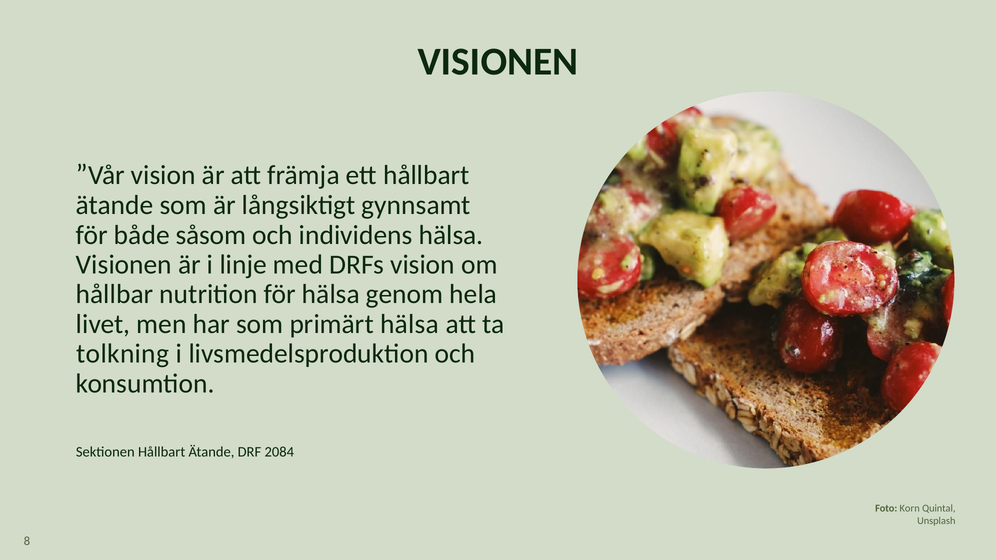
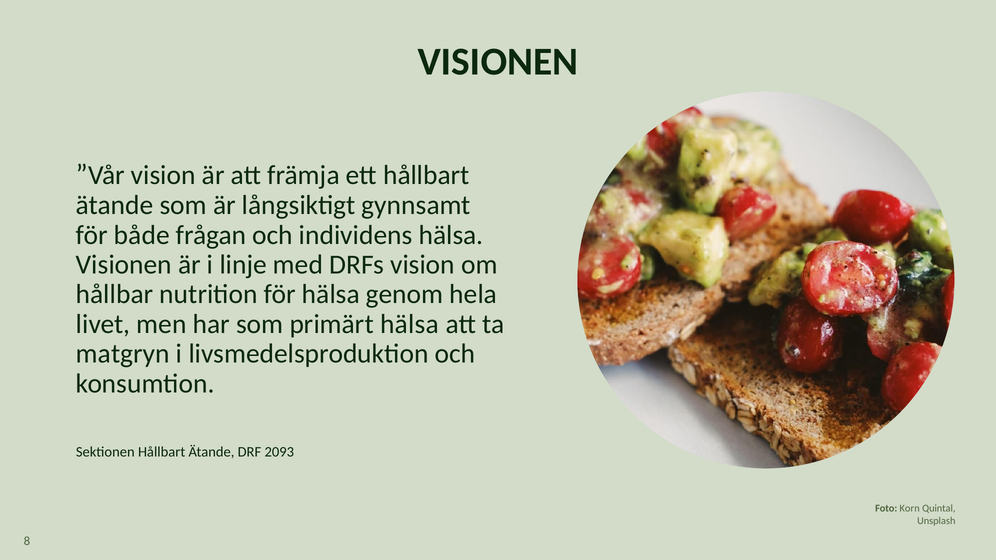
såsom: såsom -> frågan (211, 235)
tolkning: tolkning -> matgryn (123, 354)
2084: 2084 -> 2093 (279, 452)
